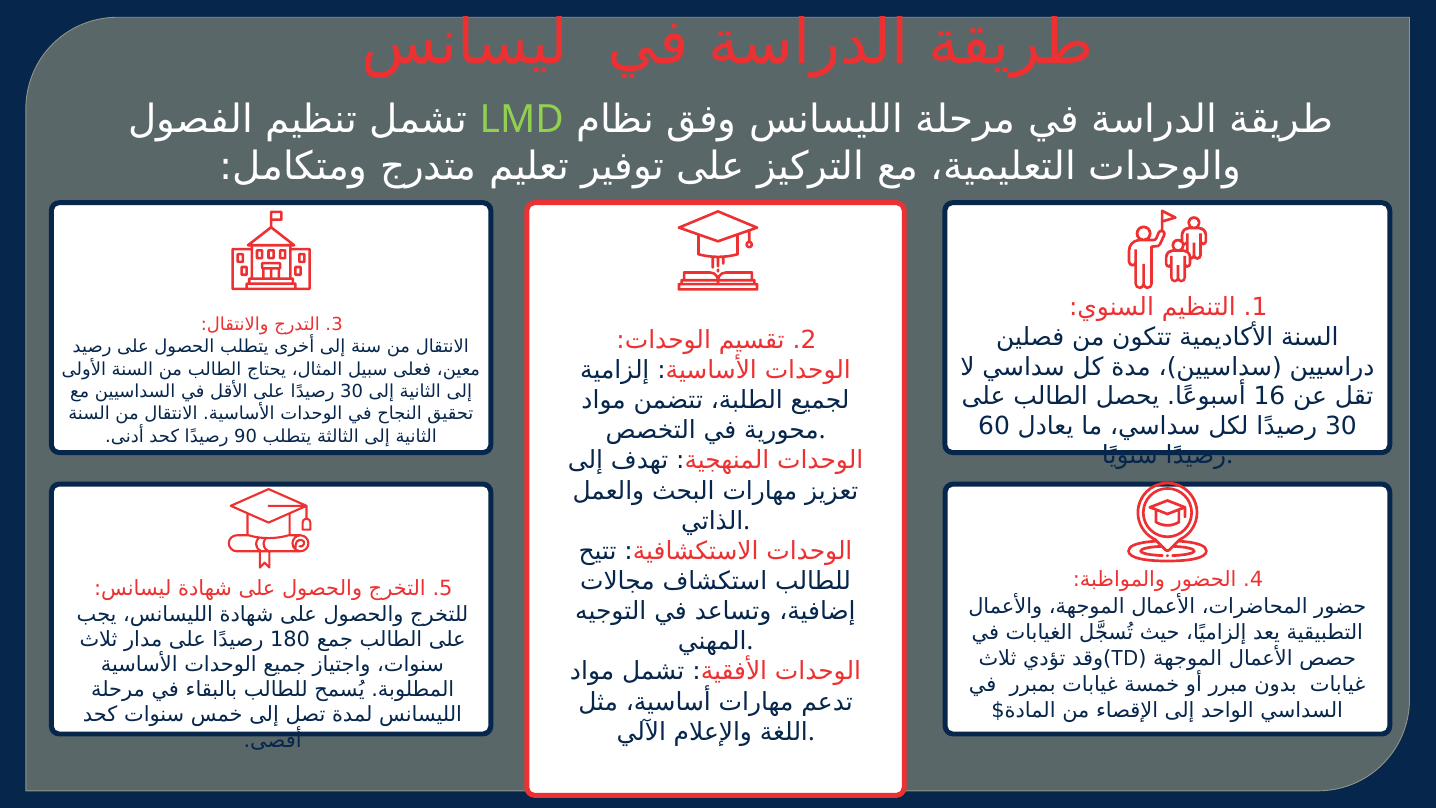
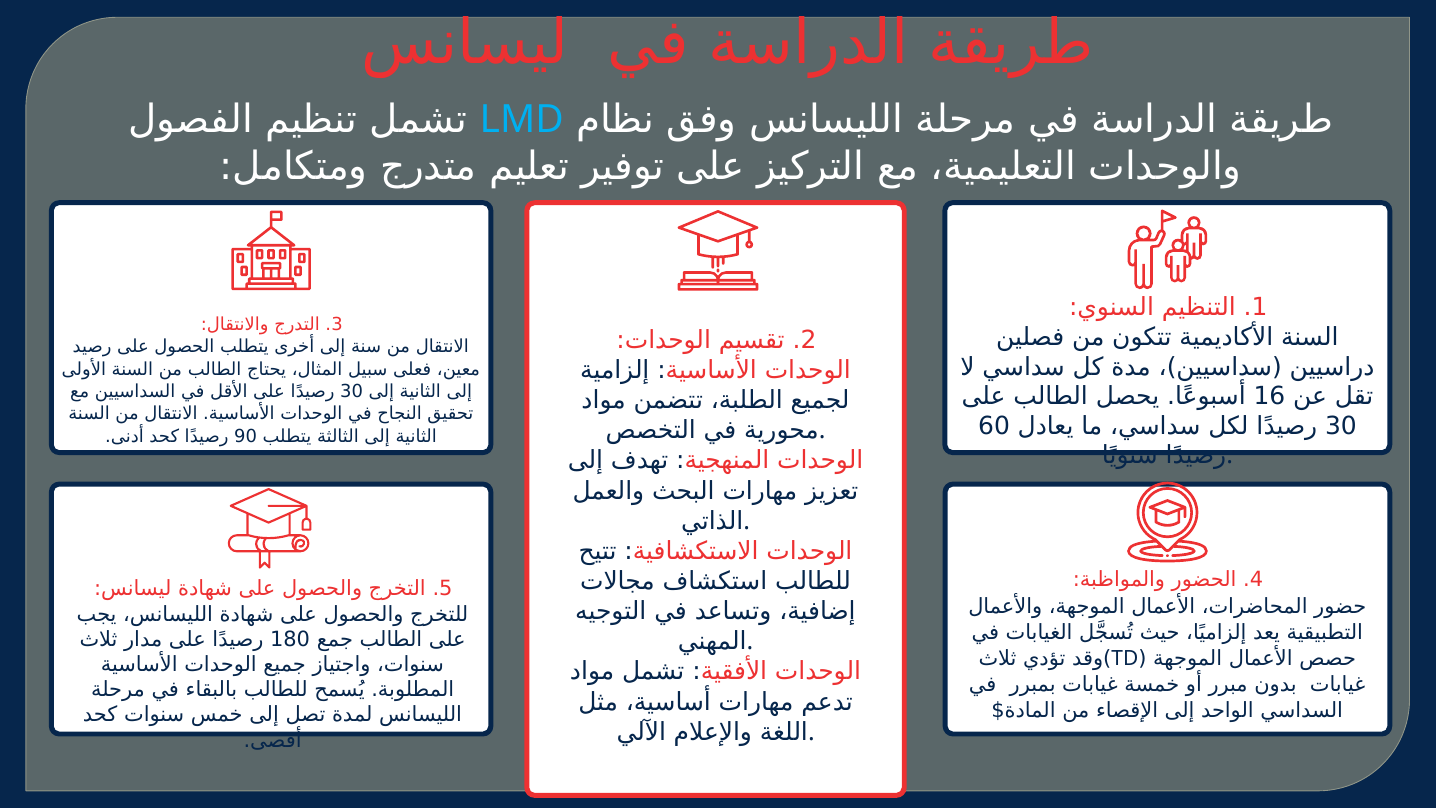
LMD colour: light green -> light blue (522, 120)
